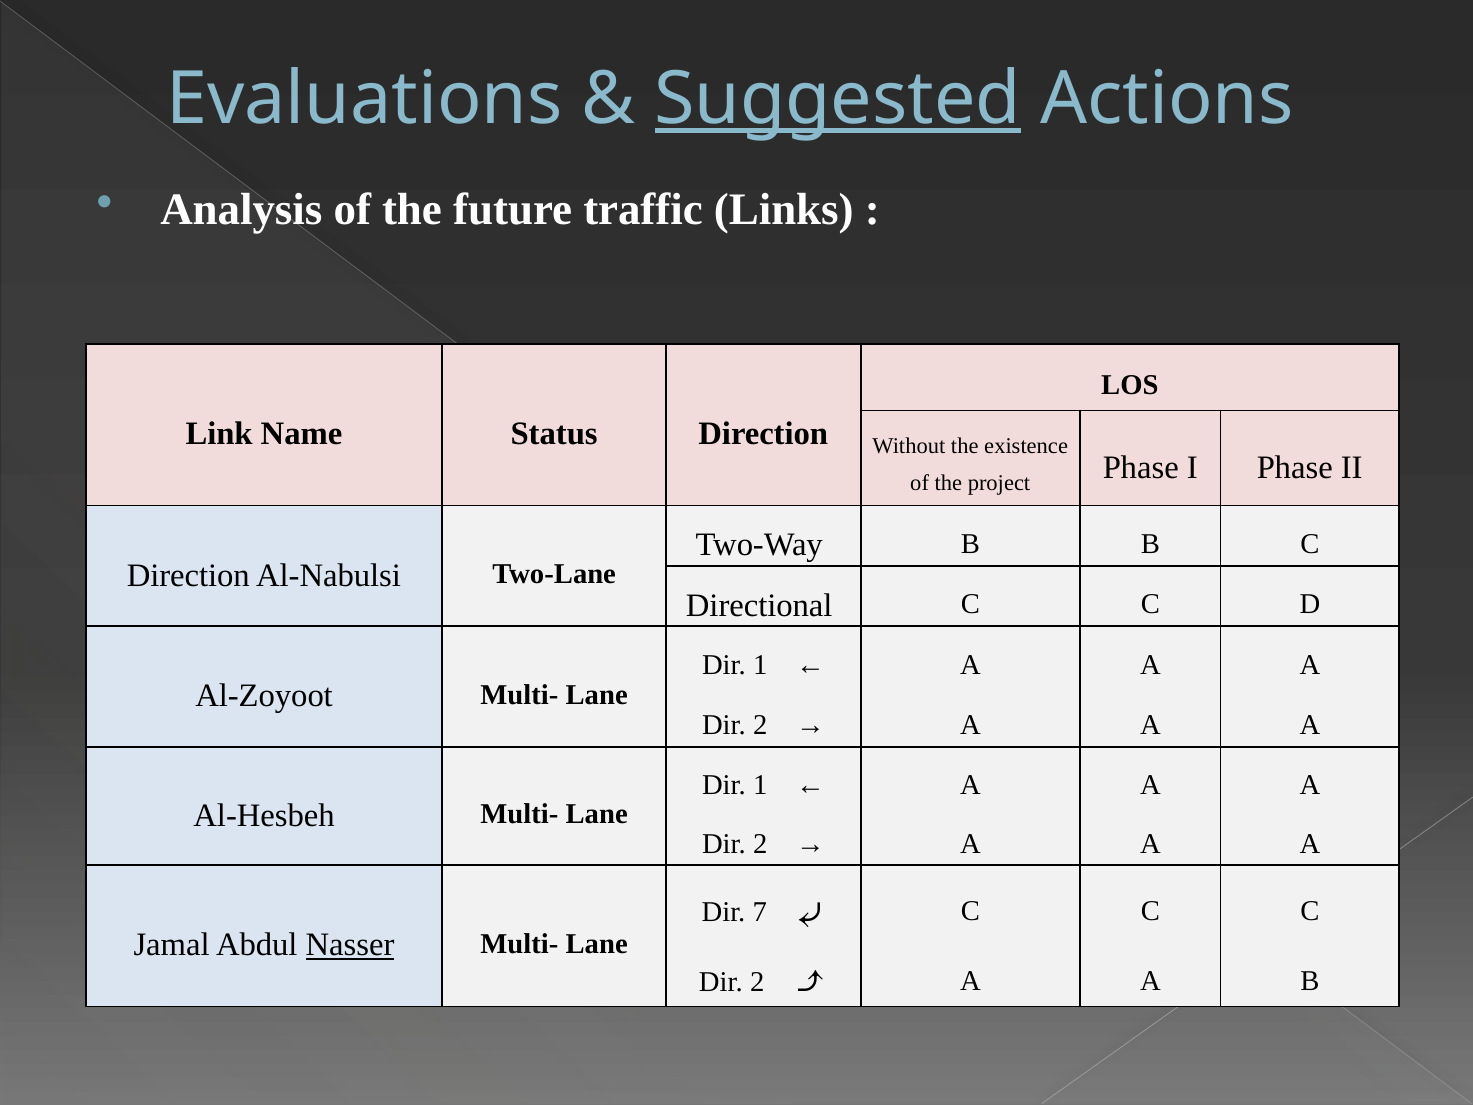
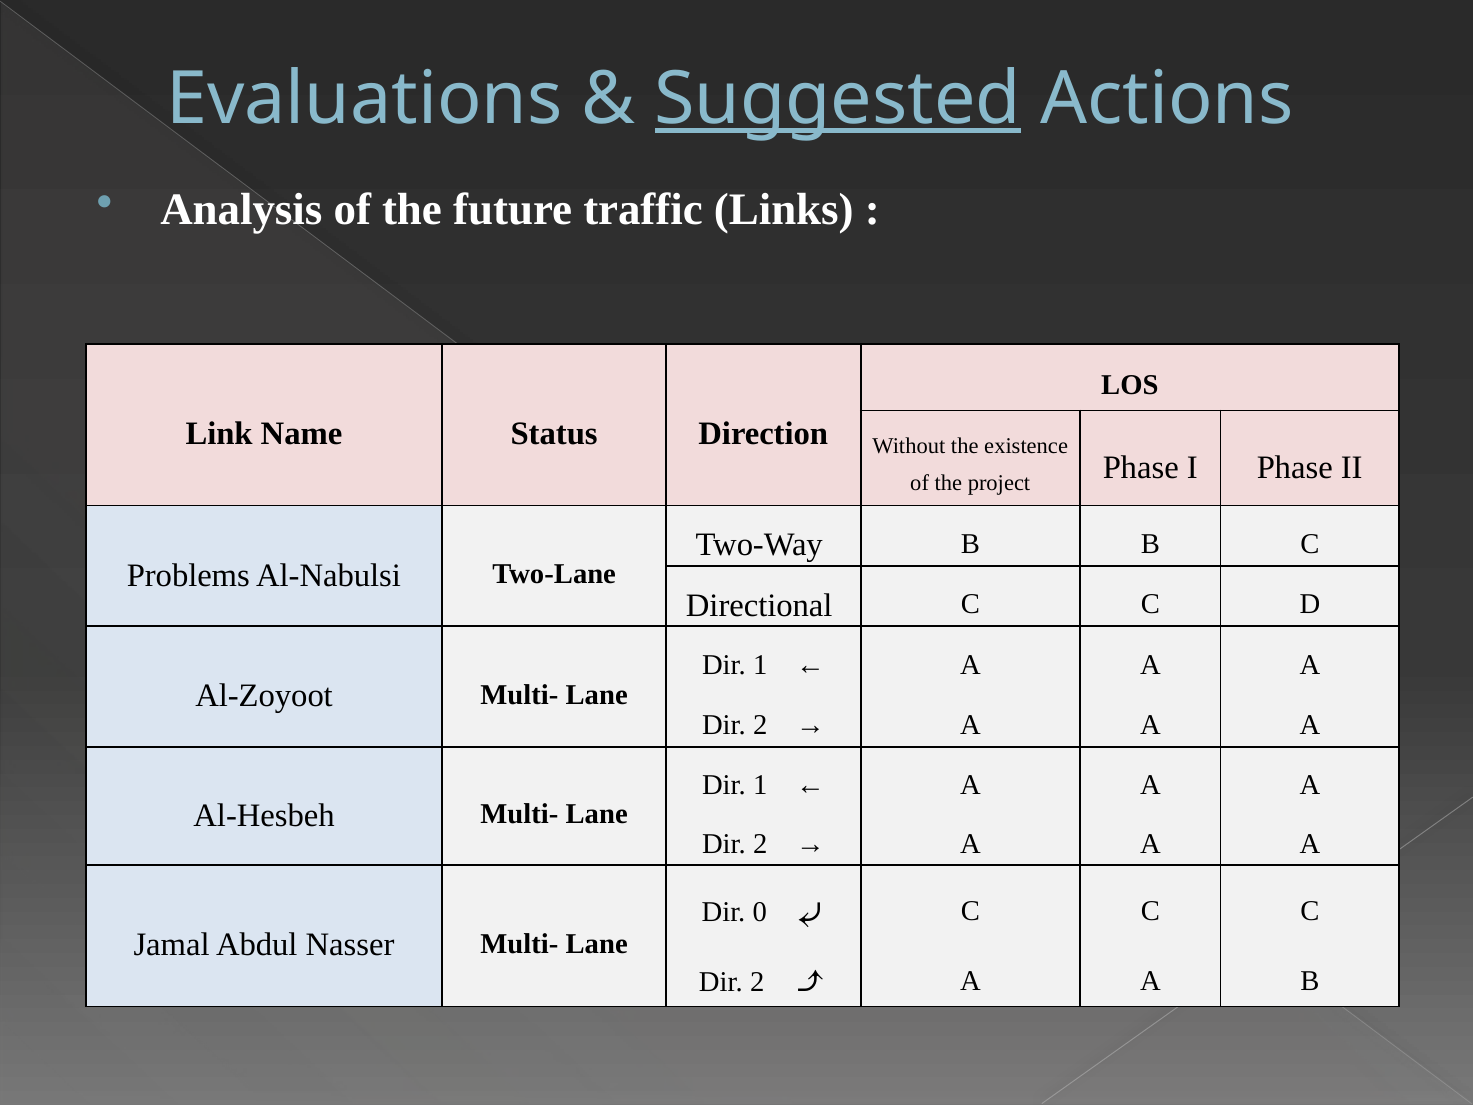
Direction: Direction -> Problems (188, 575)
7: 7 -> 0 (760, 912)
Nasser underline: present -> none (350, 945)
